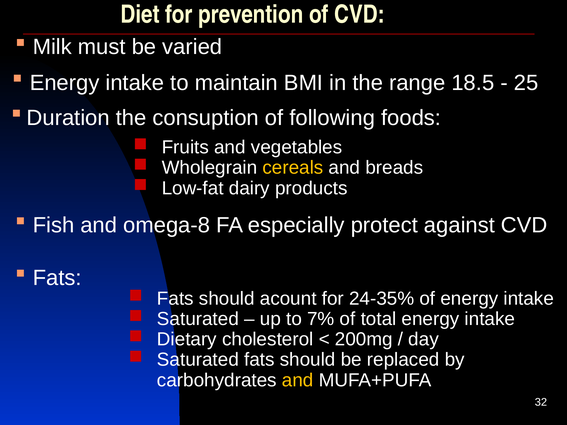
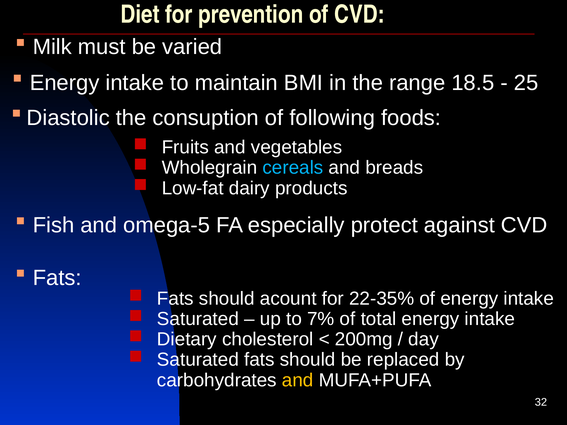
Duration: Duration -> Diastolic (68, 118)
cereals colour: yellow -> light blue (293, 168)
omega-8: omega-8 -> omega-5 (167, 225)
24-35%: 24-35% -> 22-35% (382, 299)
